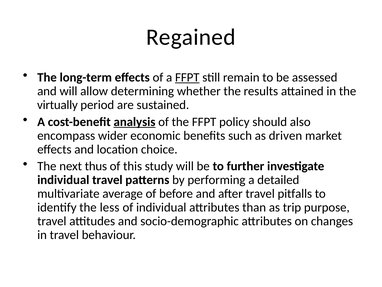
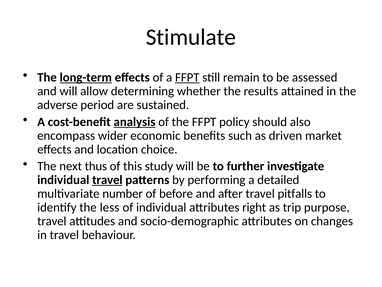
Regained: Regained -> Stimulate (191, 37)
long-term underline: none -> present (86, 77)
virtually: virtually -> adverse (57, 105)
travel underline: none -> present (107, 180)
average: average -> number (123, 193)
than: than -> right (254, 207)
